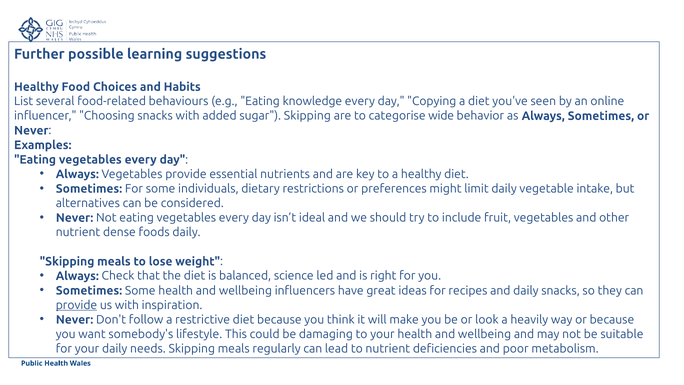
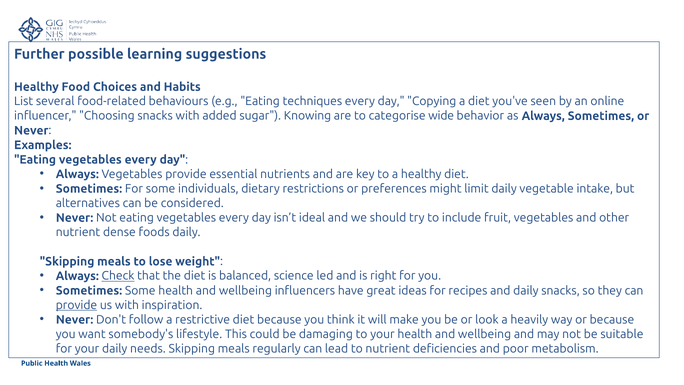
knowledge: knowledge -> techniques (312, 101)
sugar Skipping: Skipping -> Knowing (307, 116)
Check underline: none -> present (118, 276)
